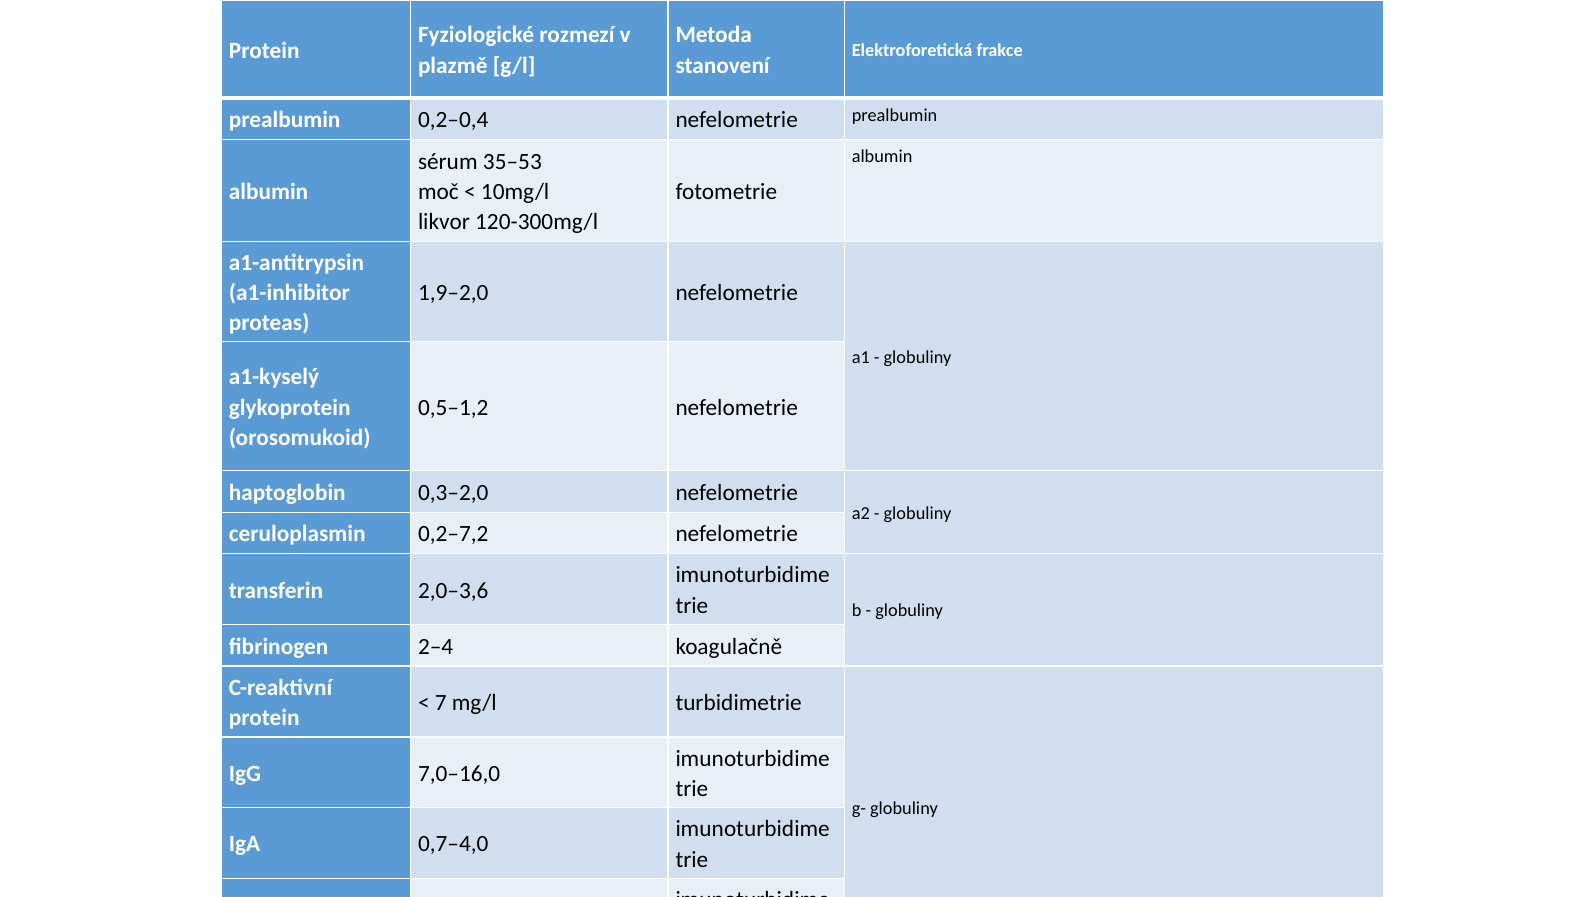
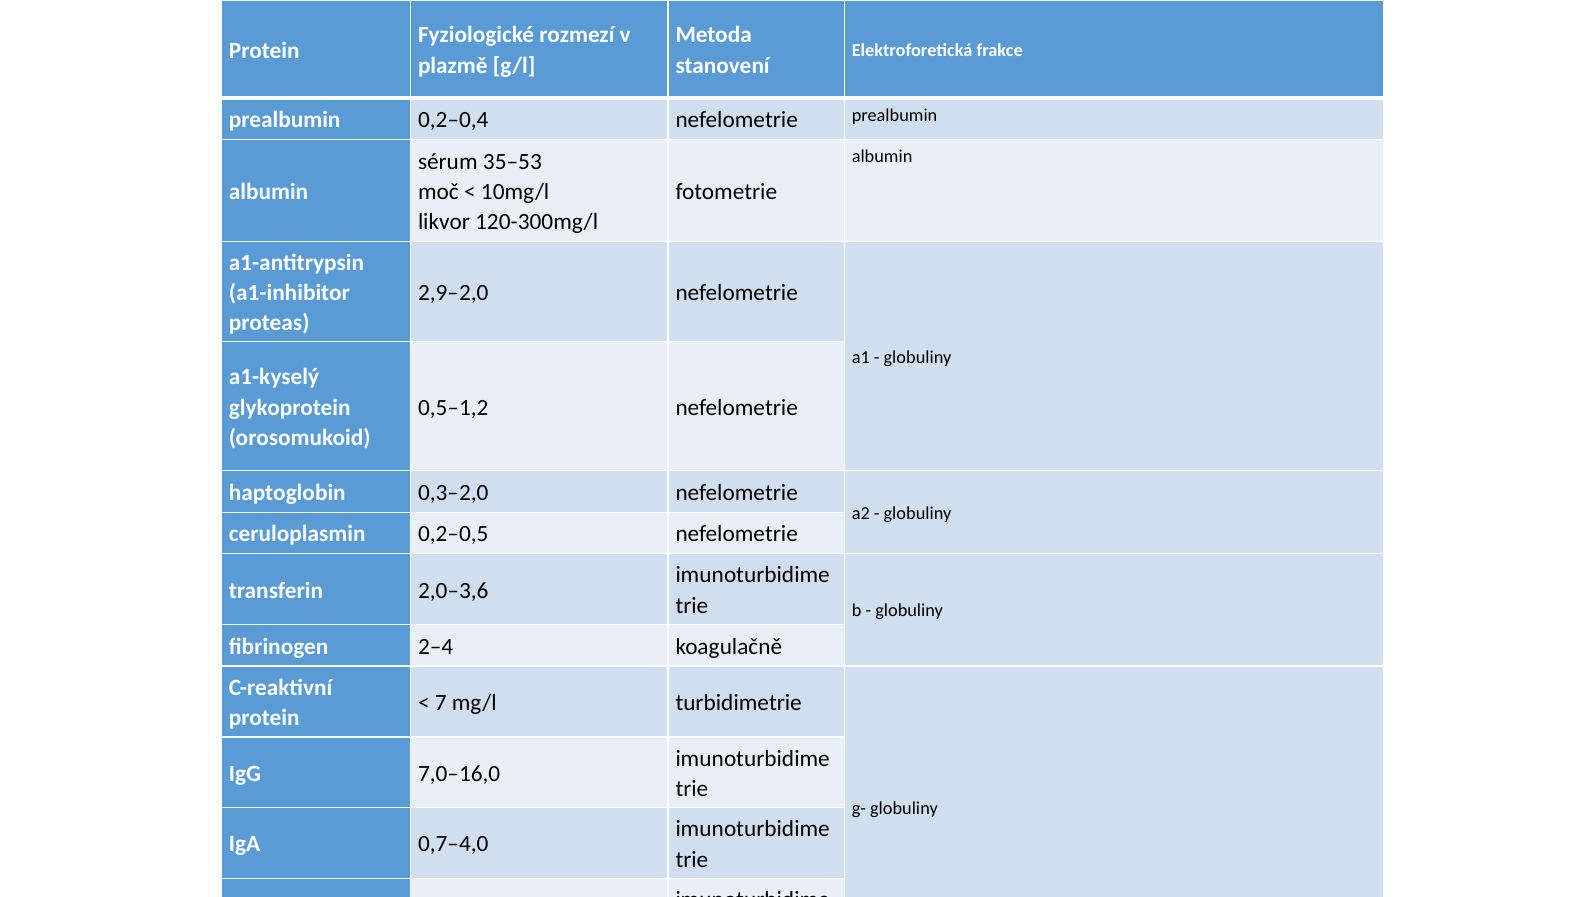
1,9–2,0: 1,9–2,0 -> 2,9–2,0 (453, 293)
0,2–7,2: 0,2–7,2 -> 0,2–0,5 (453, 535)
